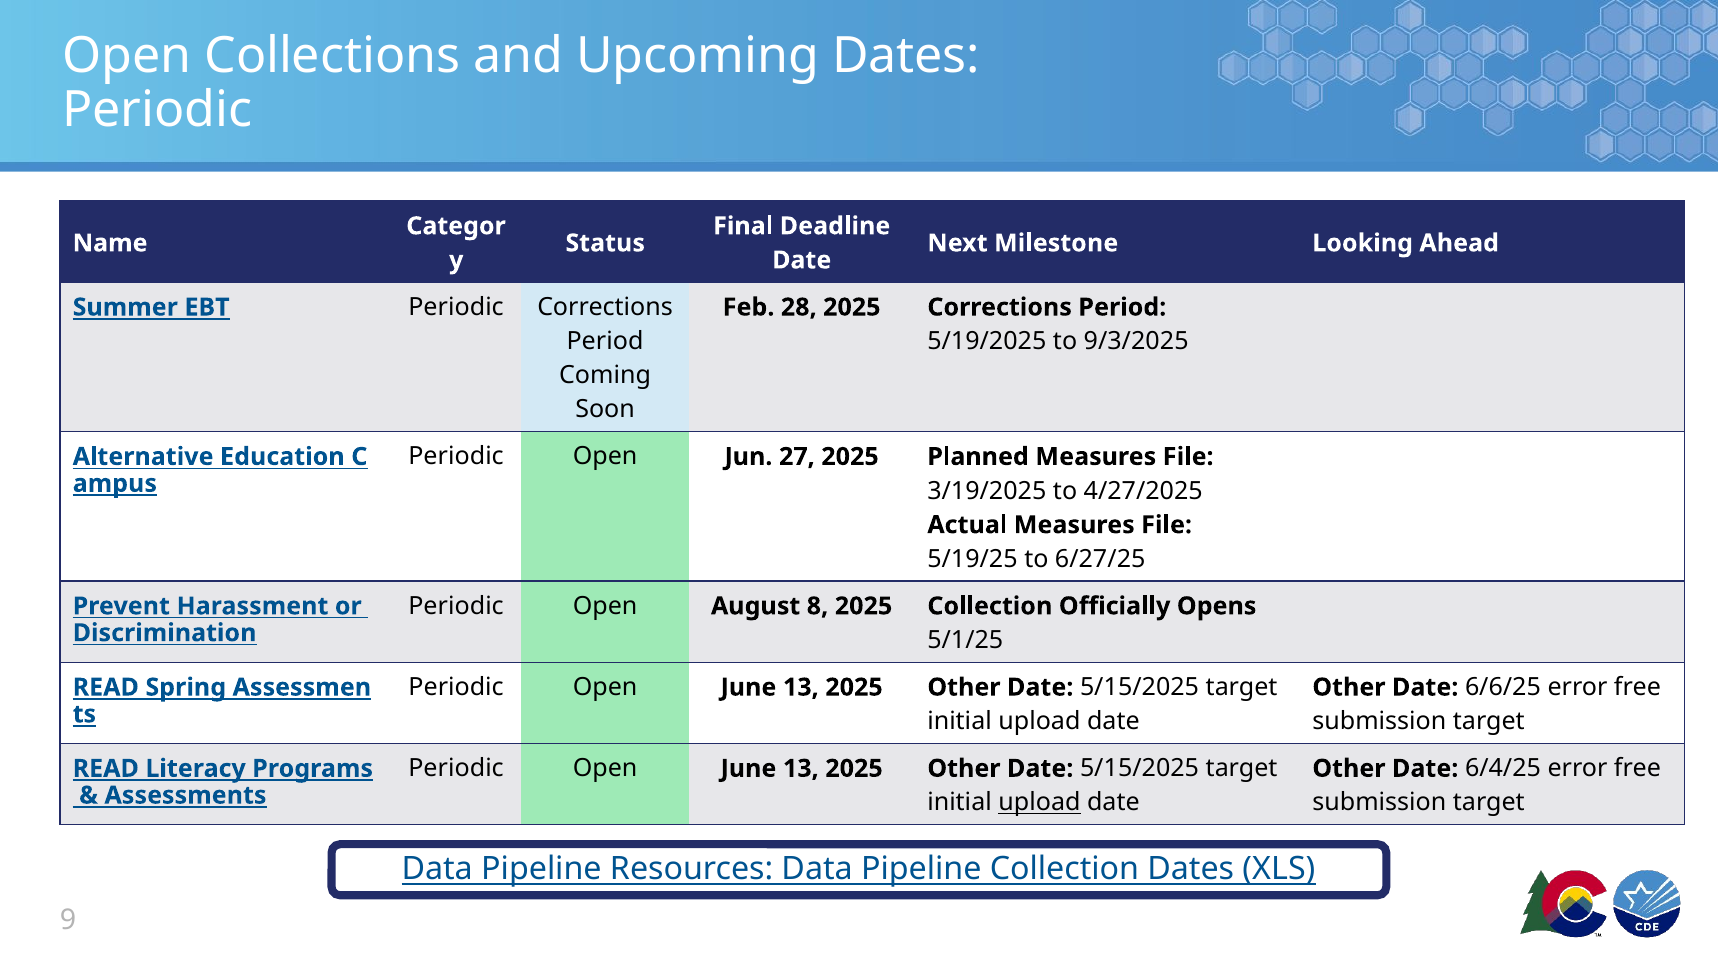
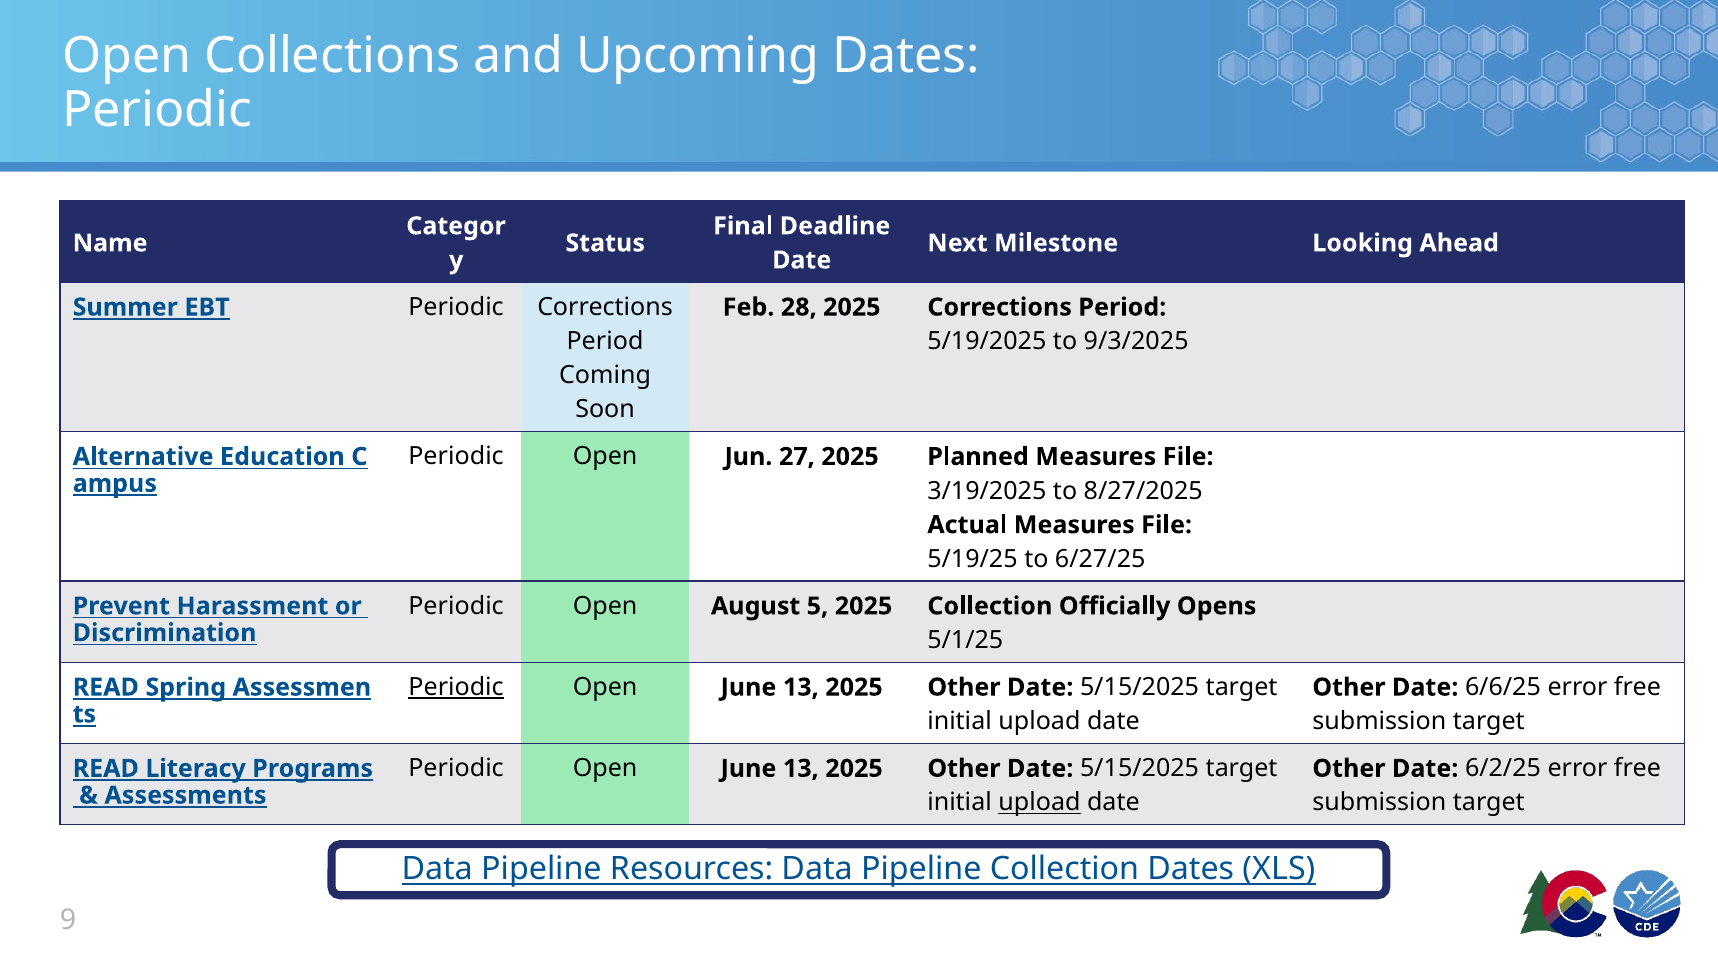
4/27/2025: 4/27/2025 -> 8/27/2025 (1143, 491)
8: 8 -> 5 (817, 606)
Periodic underline: none -> present (456, 688)
6/4/25: 6/4/25 -> 6/2/25 (1503, 769)
